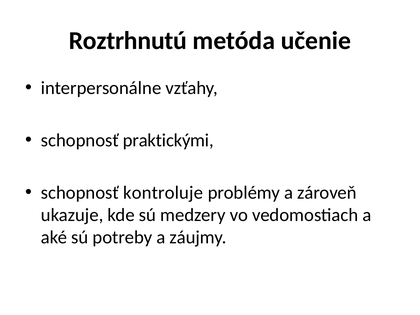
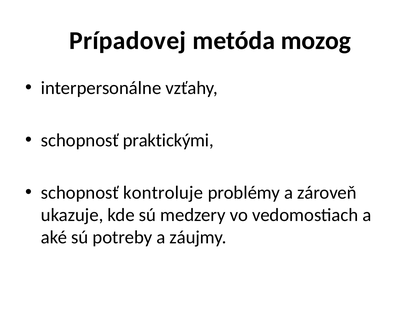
Roztrhnutú: Roztrhnutú -> Prípadovej (128, 41)
učenie: učenie -> mozog (316, 41)
